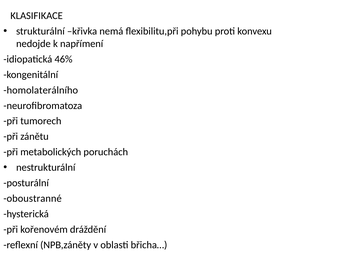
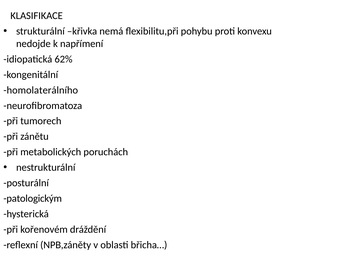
46%: 46% -> 62% (63, 59)
oboustranné: oboustranné -> patologickým (33, 198)
